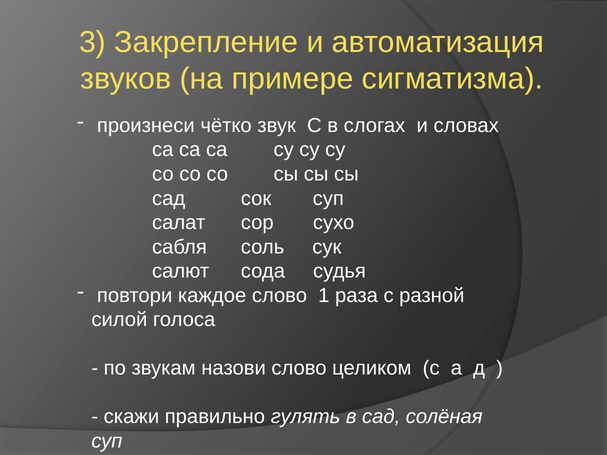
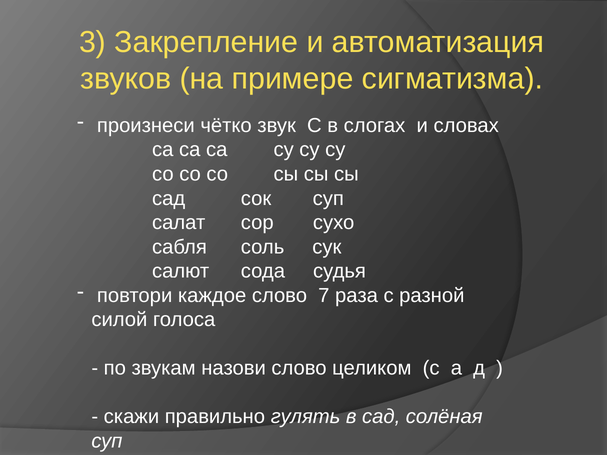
1: 1 -> 7 (324, 296)
